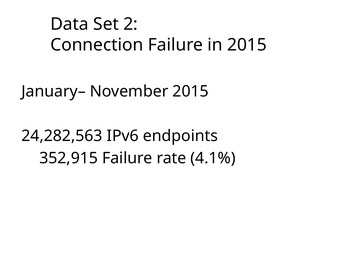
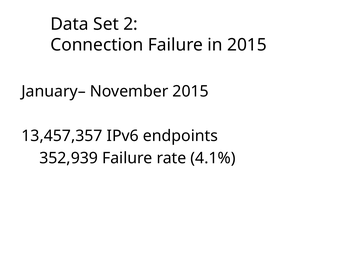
24,282,563: 24,282,563 -> 13,457,357 (62, 136)
352,915: 352,915 -> 352,939 (69, 158)
